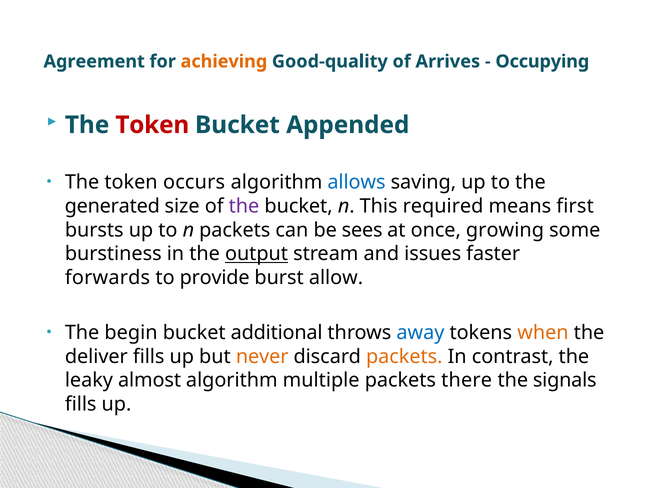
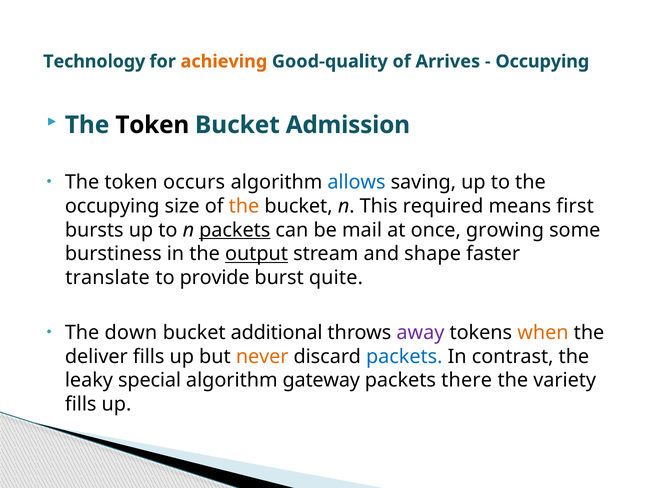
Agreement: Agreement -> Technology (94, 61)
Token colour: red -> black (152, 125)
Appended: Appended -> Admission (348, 125)
generated: generated -> occupying (112, 206)
the colour: purple -> orange (244, 206)
packets underline: none -> present (235, 230)
sees: sees -> mail (362, 230)
issues: issues -> shape (433, 254)
forwards: forwards -> translate (108, 277)
allow: allow -> quite (336, 277)
begin: begin -> down (131, 332)
away colour: blue -> purple (420, 332)
packets colour: orange -> blue (404, 356)
almost: almost -> special (150, 380)
multiple: multiple -> gateway (321, 380)
signals: signals -> variety (565, 380)
